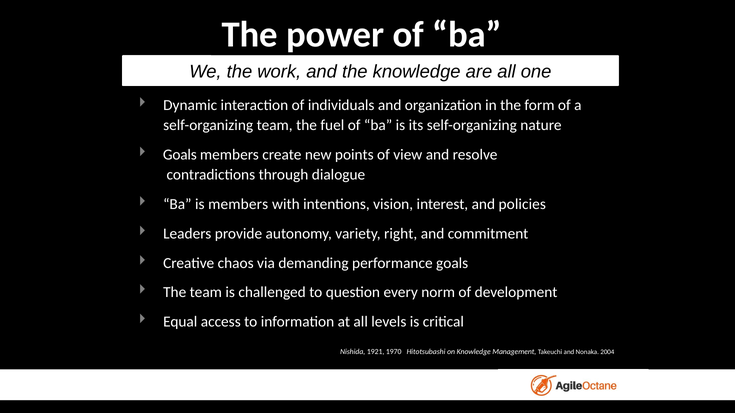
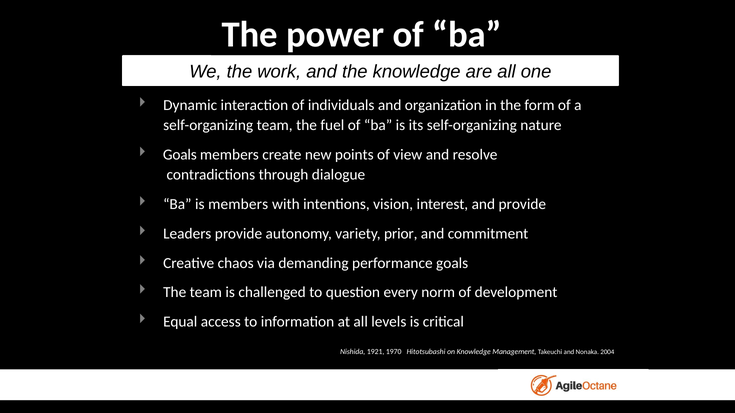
and policies: policies -> provide (522, 204)
right: right -> prior (401, 234)
